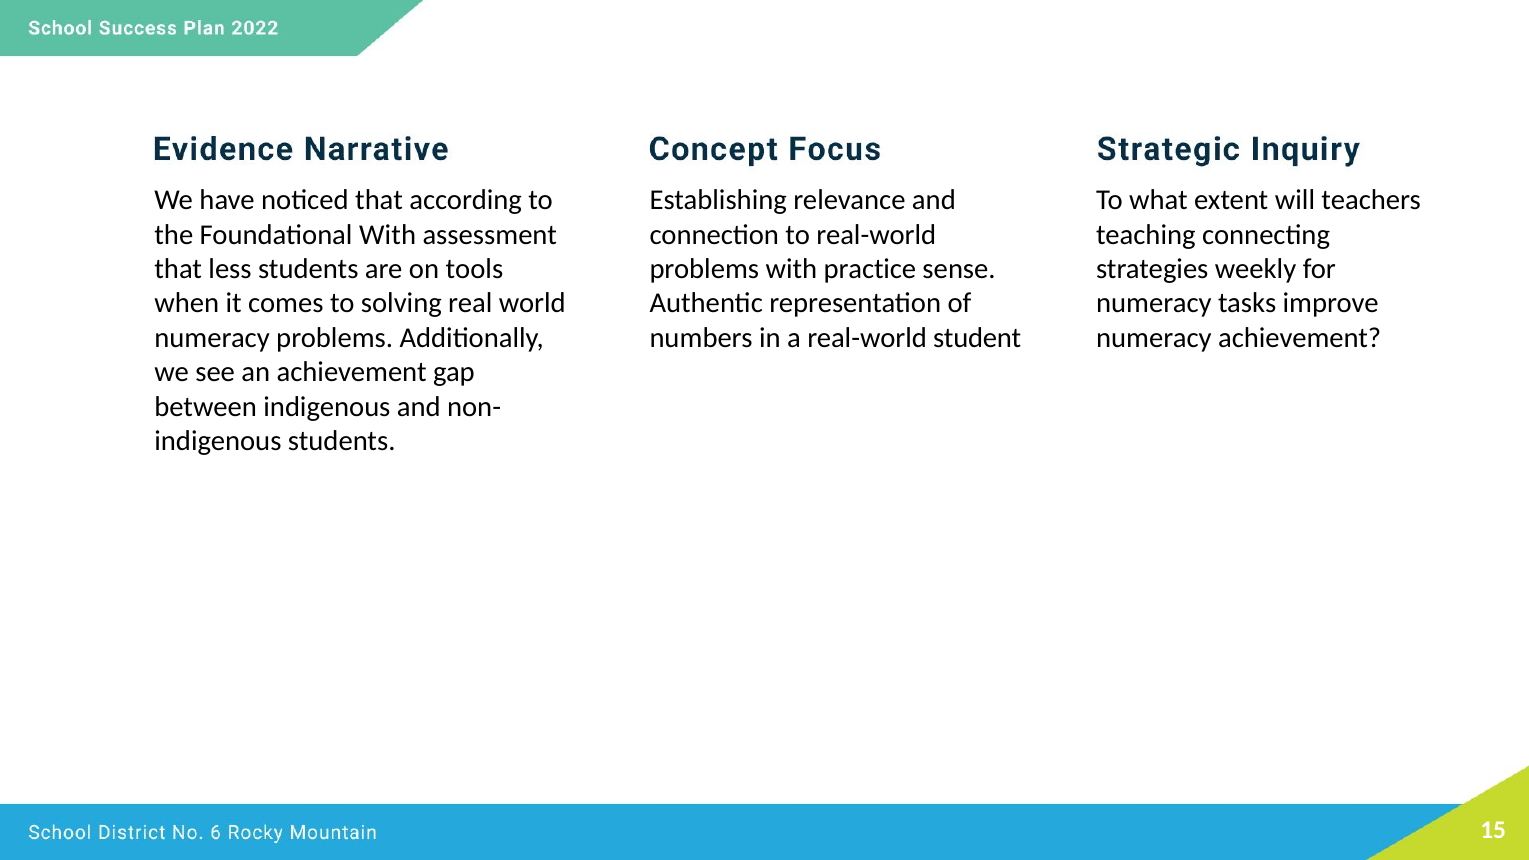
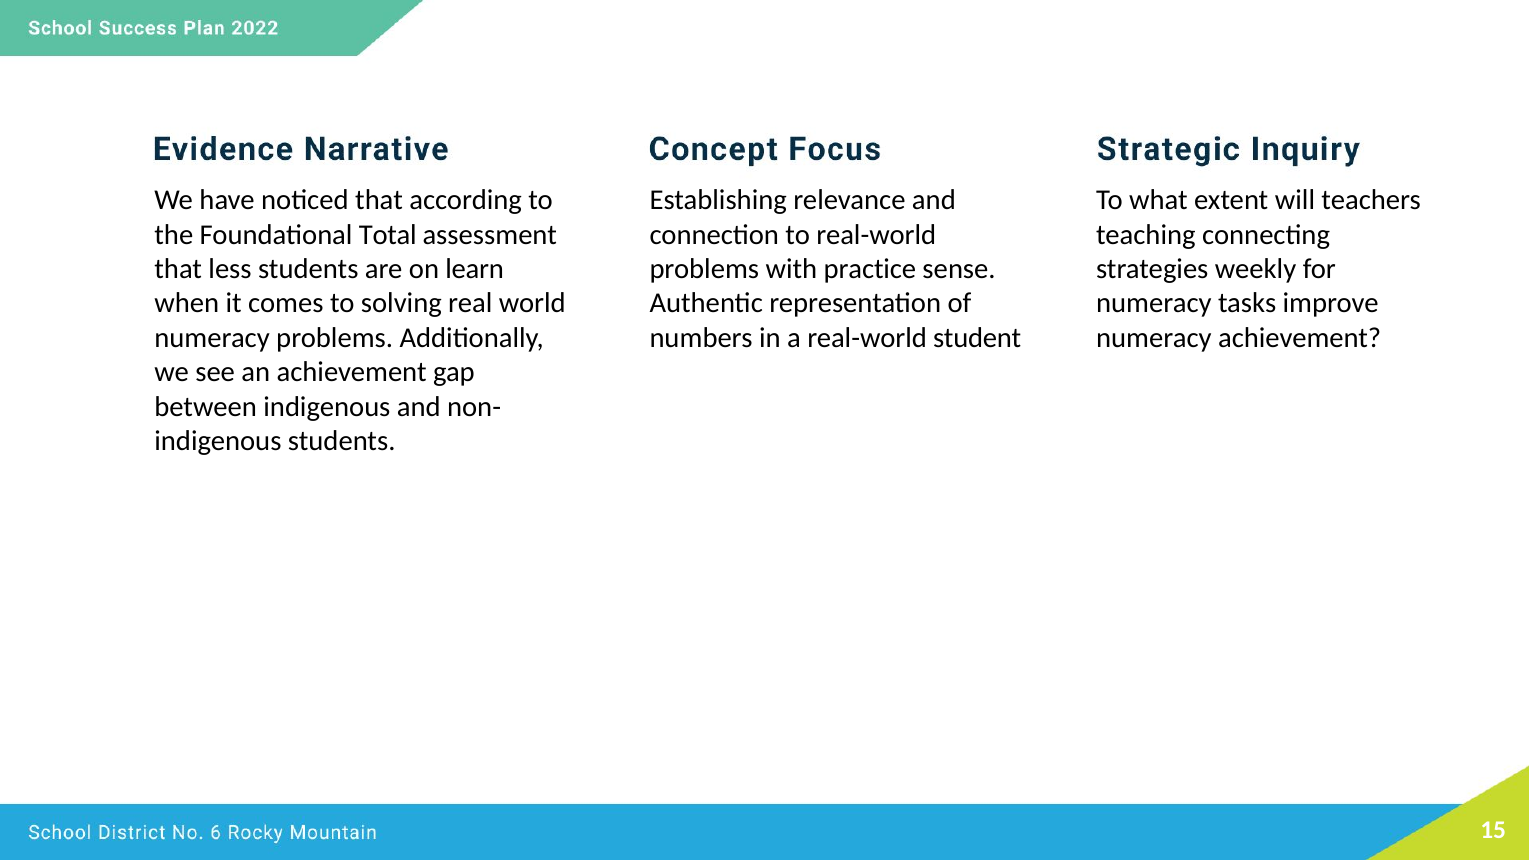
Foundational With: With -> Total (388, 235)
tools: tools -> learn (475, 269)
